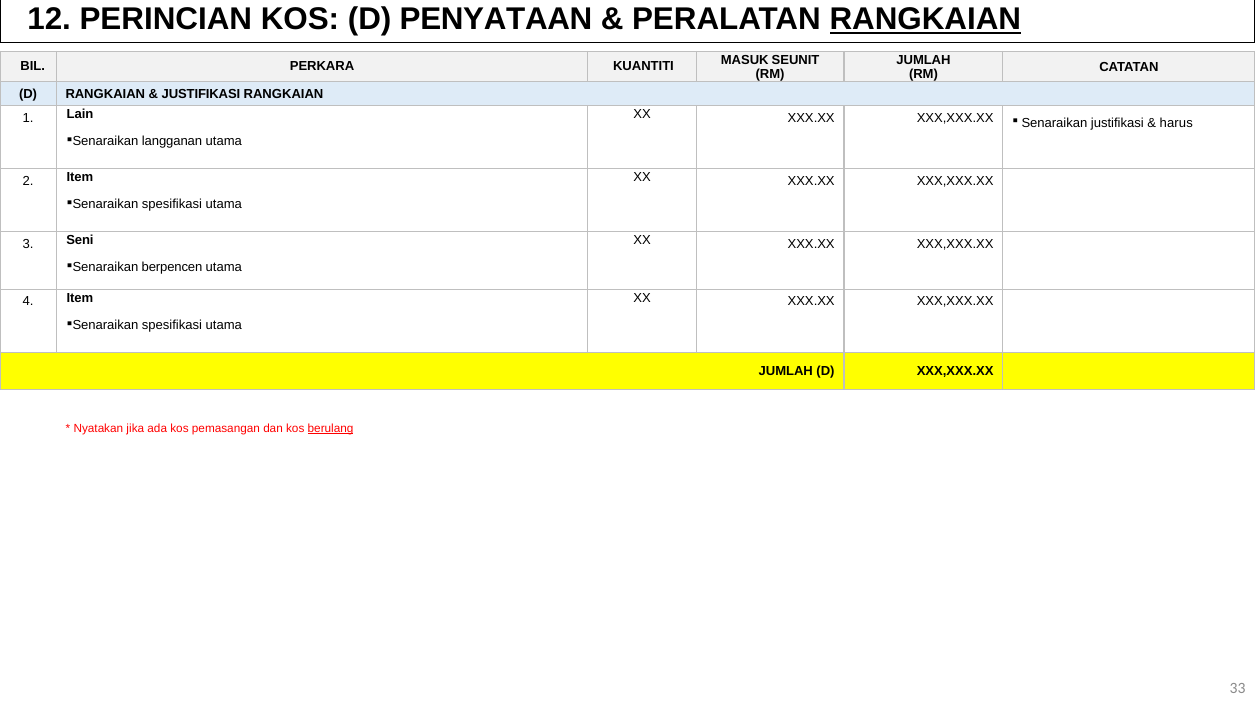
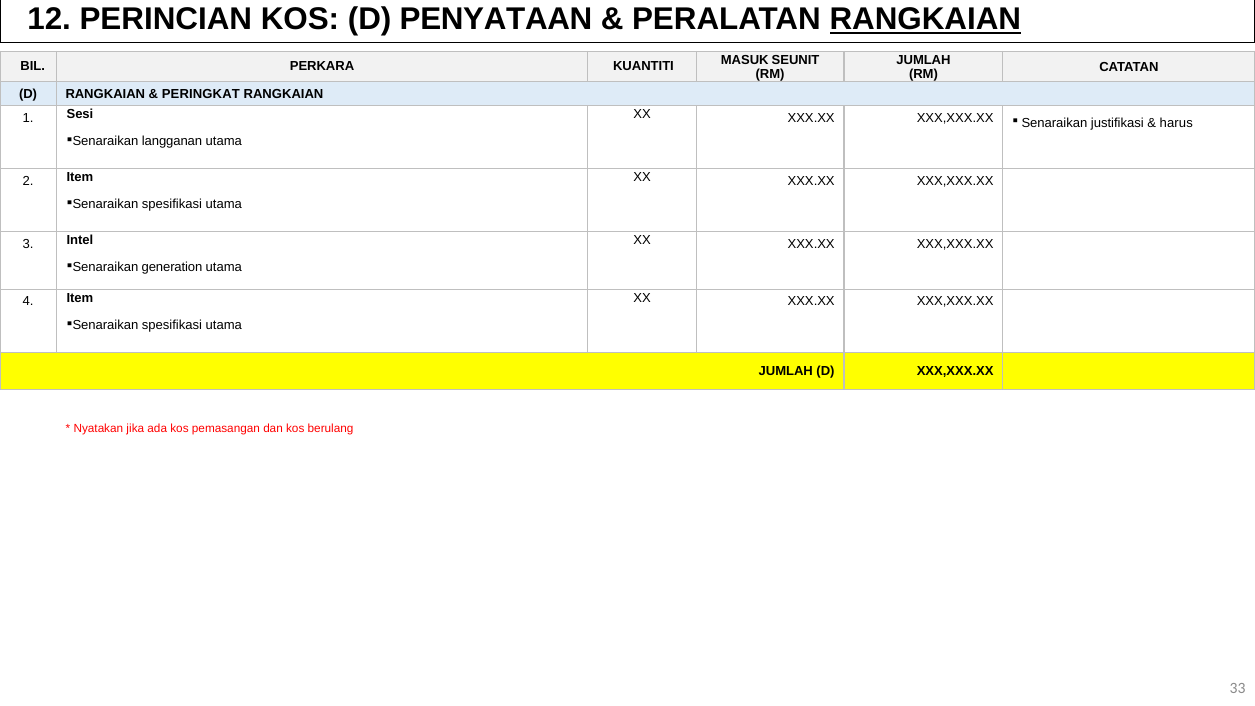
JUSTIFIKASI: JUSTIFIKASI -> PERINGKAT (201, 94)
Lain: Lain -> Sesi (80, 114)
Seni: Seni -> Intel (80, 240)
berpencen: berpencen -> generation (172, 268)
berulang underline: present -> none (331, 428)
